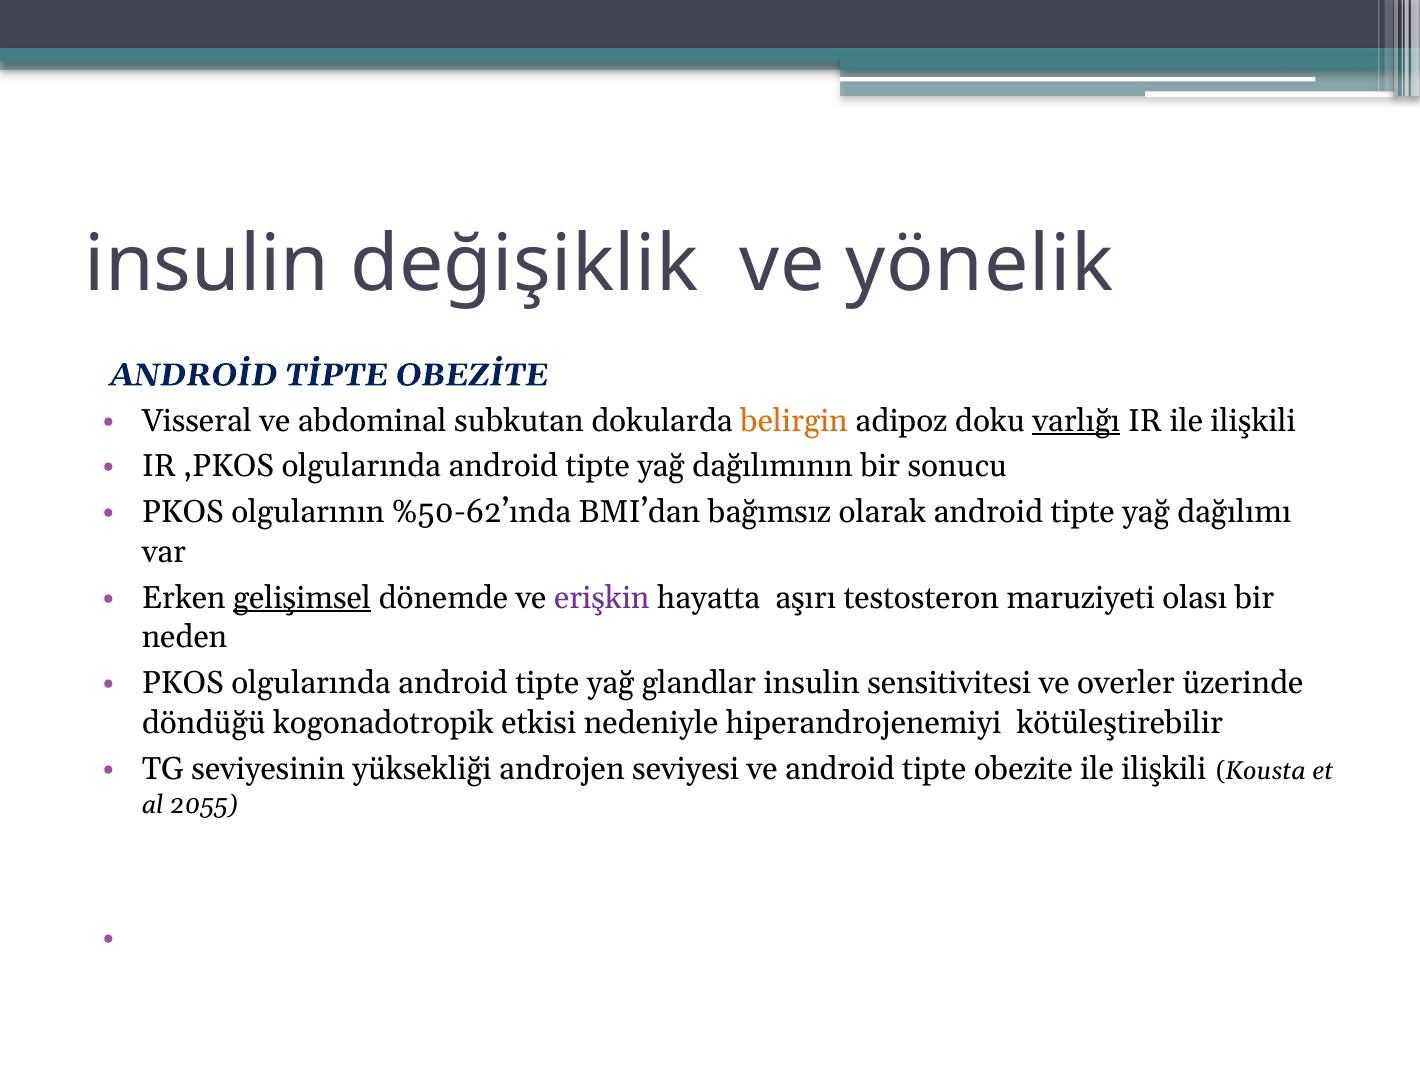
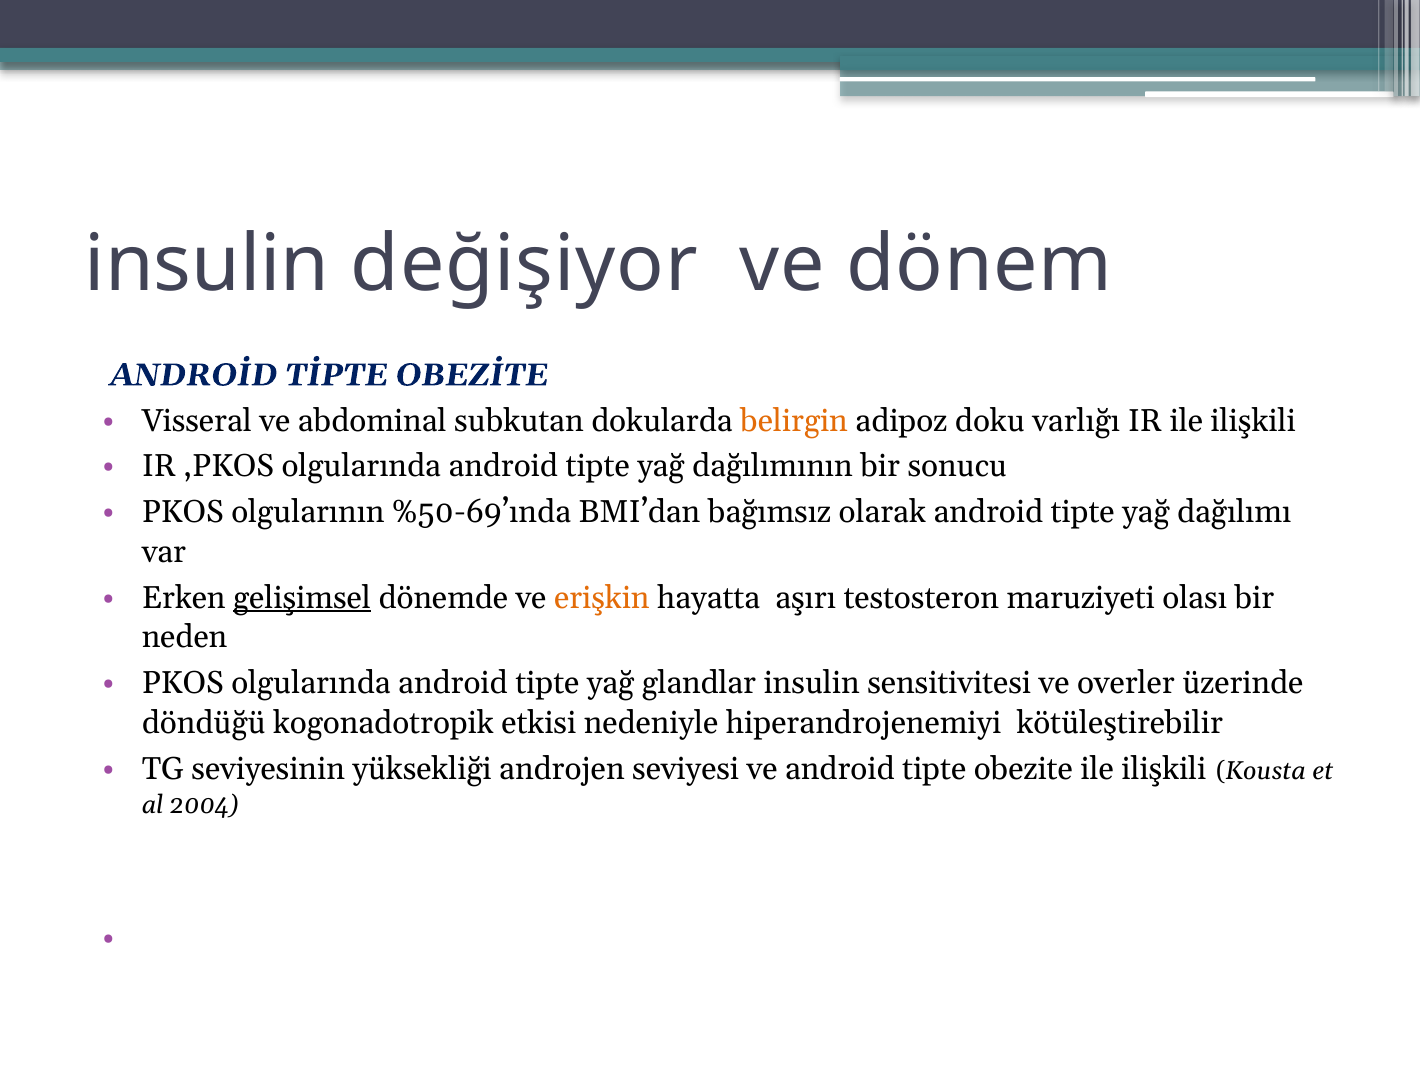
değişiklik: değişiklik -> değişiyor (524, 265)
yönelik: yönelik -> dönem (979, 265)
varlığı underline: present -> none (1076, 421)
%50-62’ında: %50-62’ında -> %50-69’ında (482, 512)
erişkin colour: purple -> orange (602, 598)
2055: 2055 -> 2004 (204, 805)
